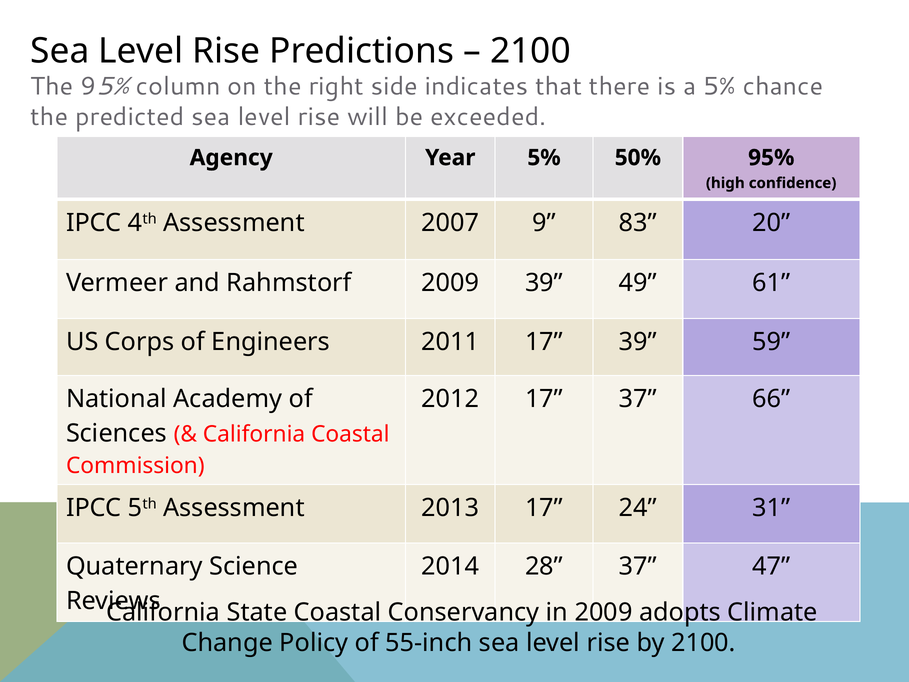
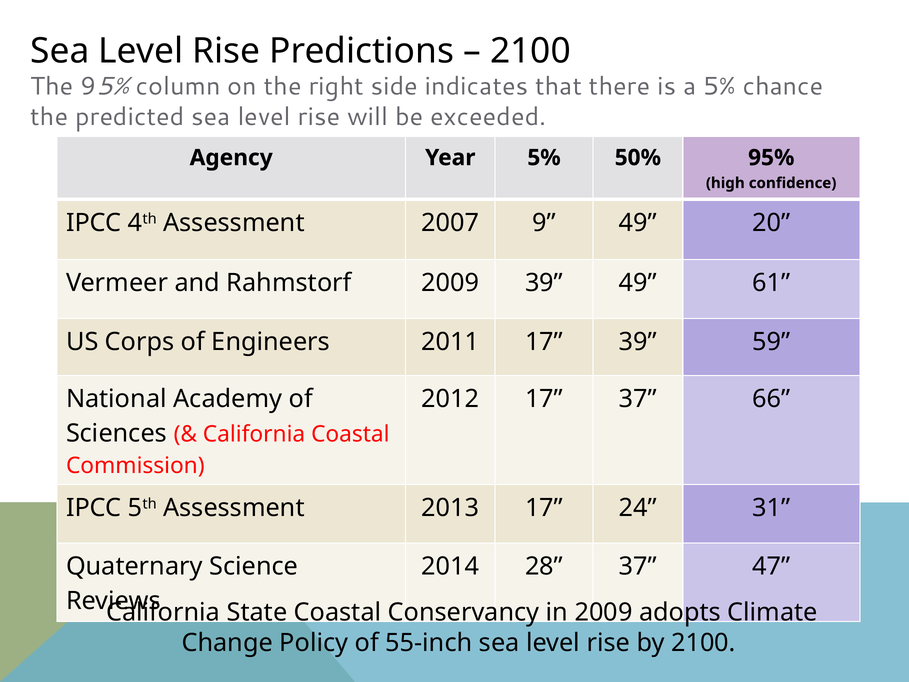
9 83: 83 -> 49 (638, 223)
